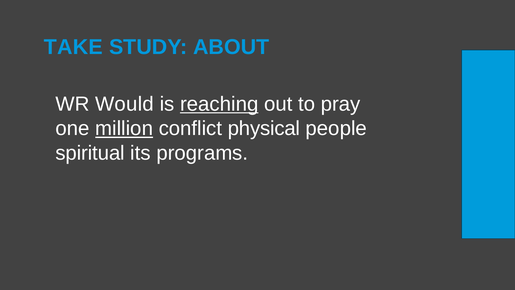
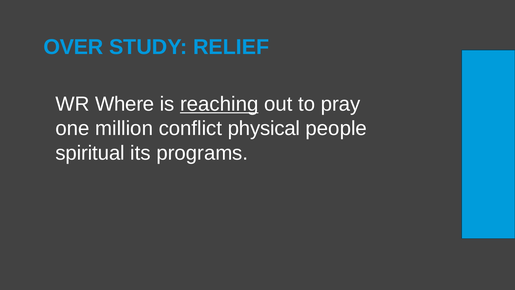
TAKE: TAKE -> OVER (73, 47)
ABOUT: ABOUT -> RELIEF (231, 47)
Would: Would -> Where (125, 104)
million underline: present -> none (124, 128)
